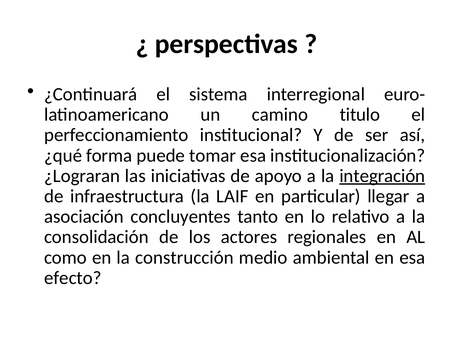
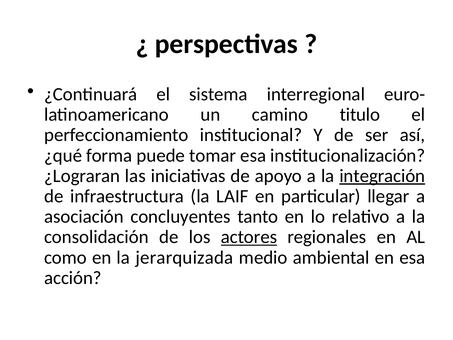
actores underline: none -> present (249, 237)
construcción: construcción -> jerarquizada (184, 257)
efecto: efecto -> acción (73, 278)
